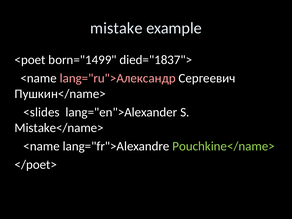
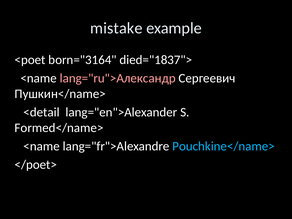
born="1499: born="1499 -> born="3164 (82, 60)
<slides: <slides -> <detail (42, 112)
Mistake</name>: Mistake</name> -> Formed</name> (59, 128)
Pouchkine</name> colour: light green -> light blue (224, 146)
